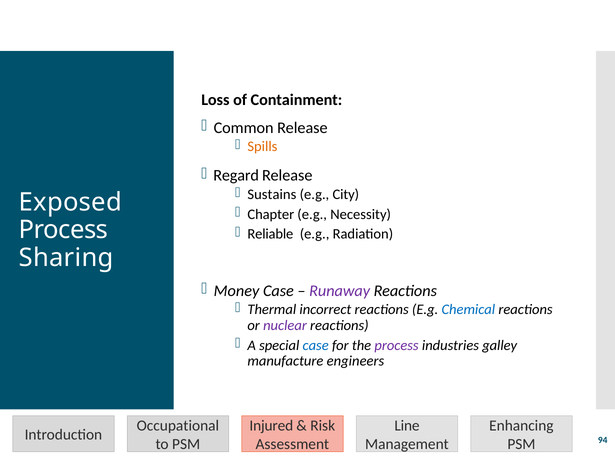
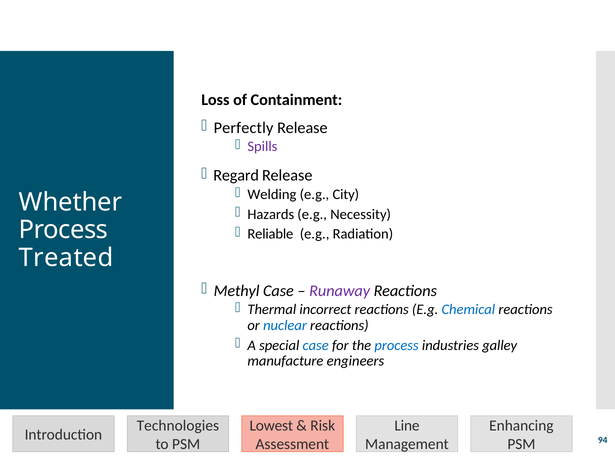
Common: Common -> Perfectly (244, 128)
Spills colour: orange -> purple (262, 147)
Sustains: Sustains -> Welding (272, 194)
Exposed: Exposed -> Whether (71, 202)
Chapter: Chapter -> Hazards (271, 214)
Sharing: Sharing -> Treated (66, 258)
Money: Money -> Methyl (237, 291)
nuclear colour: purple -> blue (285, 325)
process colour: purple -> blue (397, 345)
Occupational: Occupational -> Technologies (178, 426)
Injured: Injured -> Lowest (271, 426)
